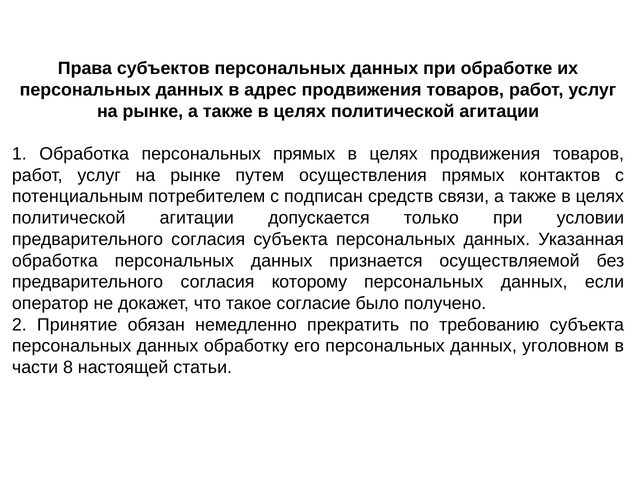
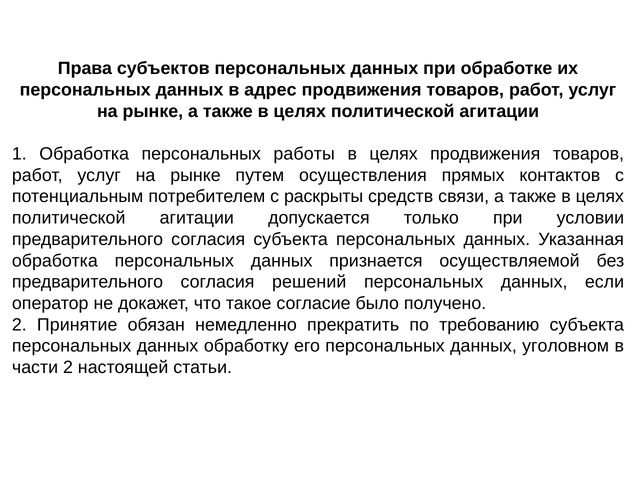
персональных прямых: прямых -> работы (304, 154)
подписан: подписан -> раскрыты (324, 197)
которому: которому -> решений (309, 282)
части 8: 8 -> 2 (68, 367)
